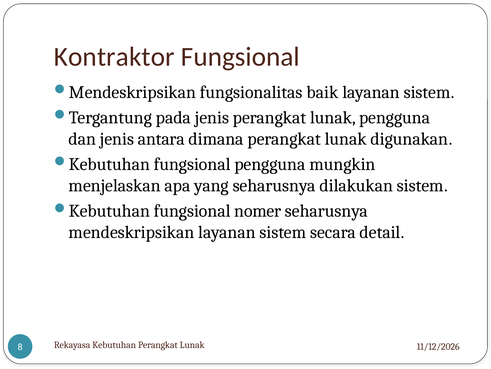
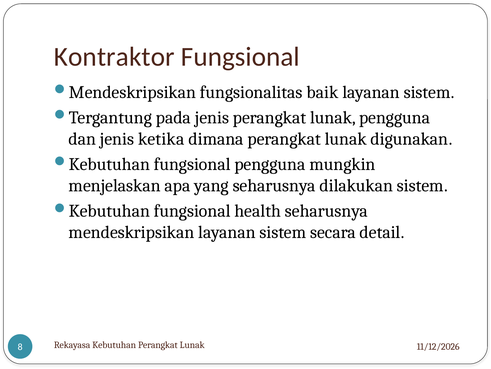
antara: antara -> ketika (161, 139)
nomer: nomer -> health (258, 211)
